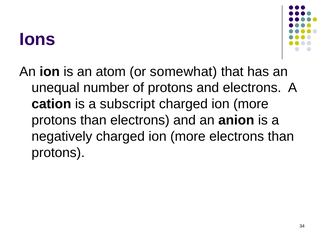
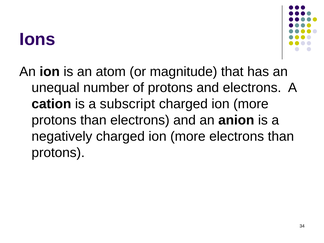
somewhat: somewhat -> magnitude (184, 72)
